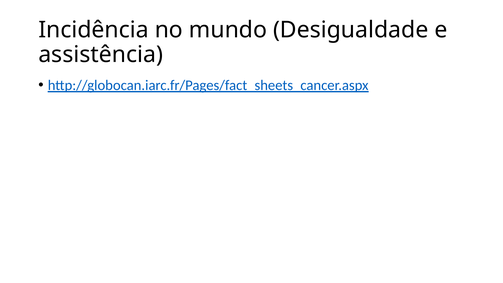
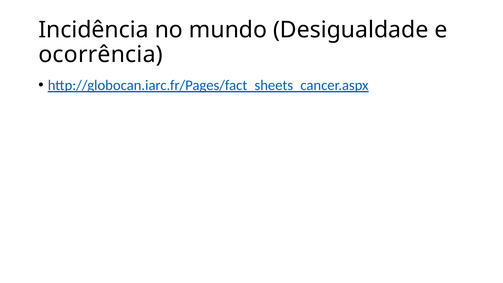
assistência: assistência -> ocorrência (101, 55)
